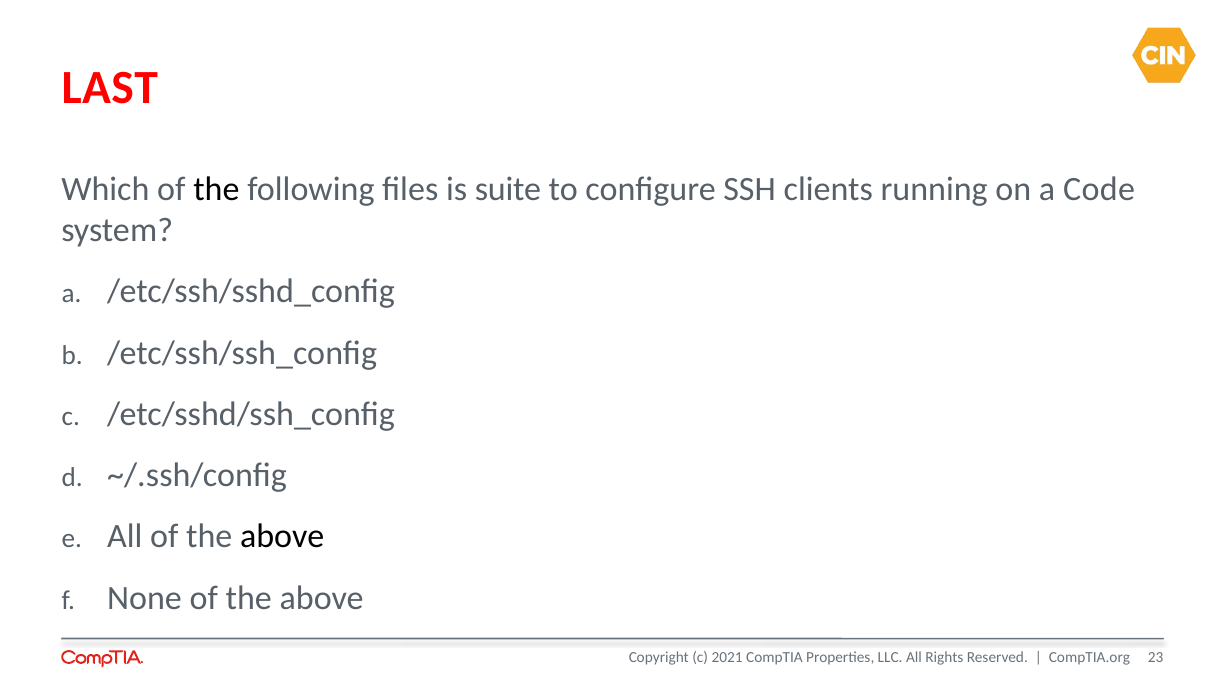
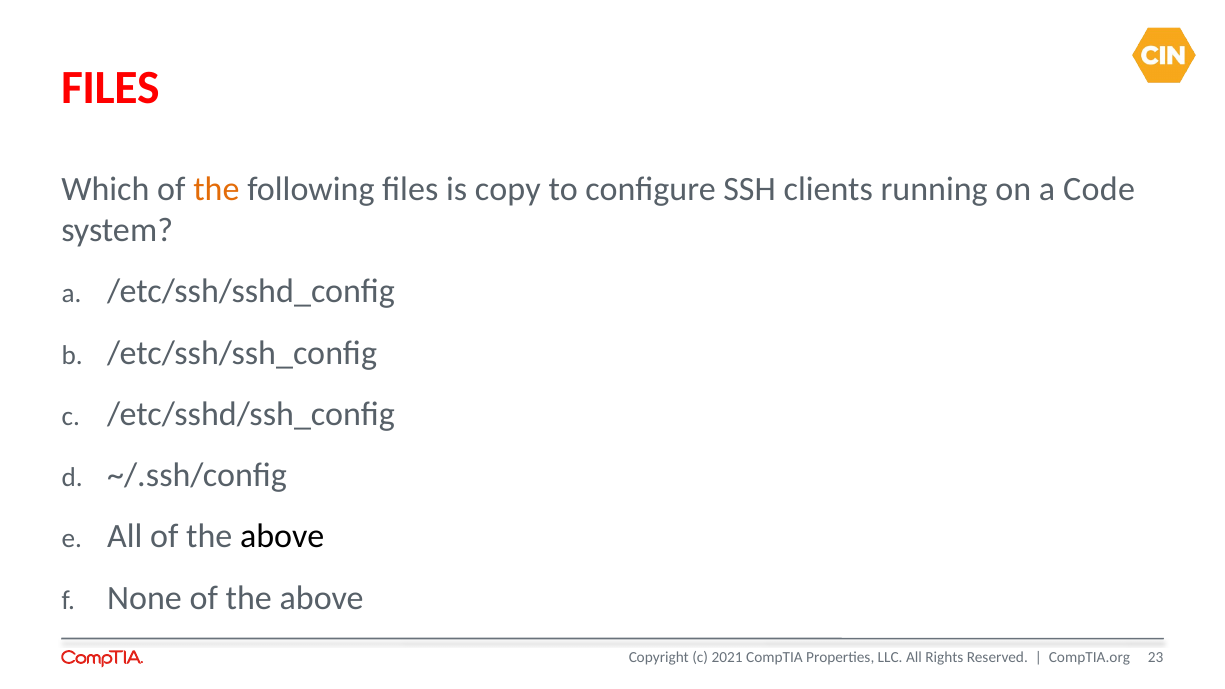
LAST: LAST -> FILES (110, 88)
the colour: black -> orange (216, 190)
suite: suite -> copy (508, 190)
